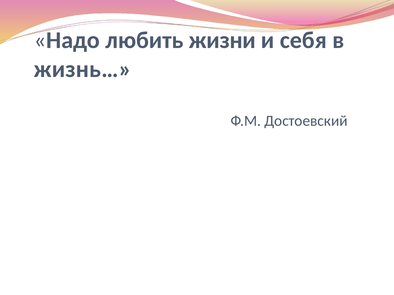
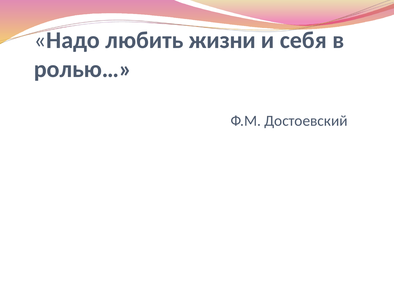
жизнь…: жизнь… -> ролью… (83, 69)
